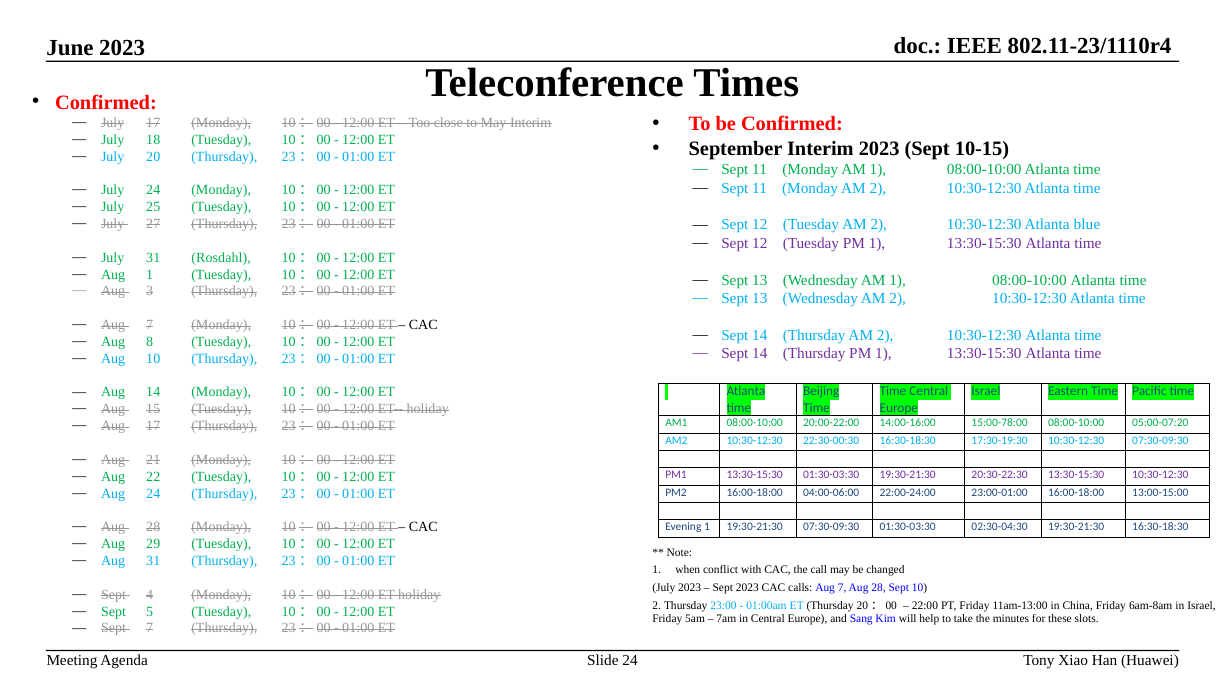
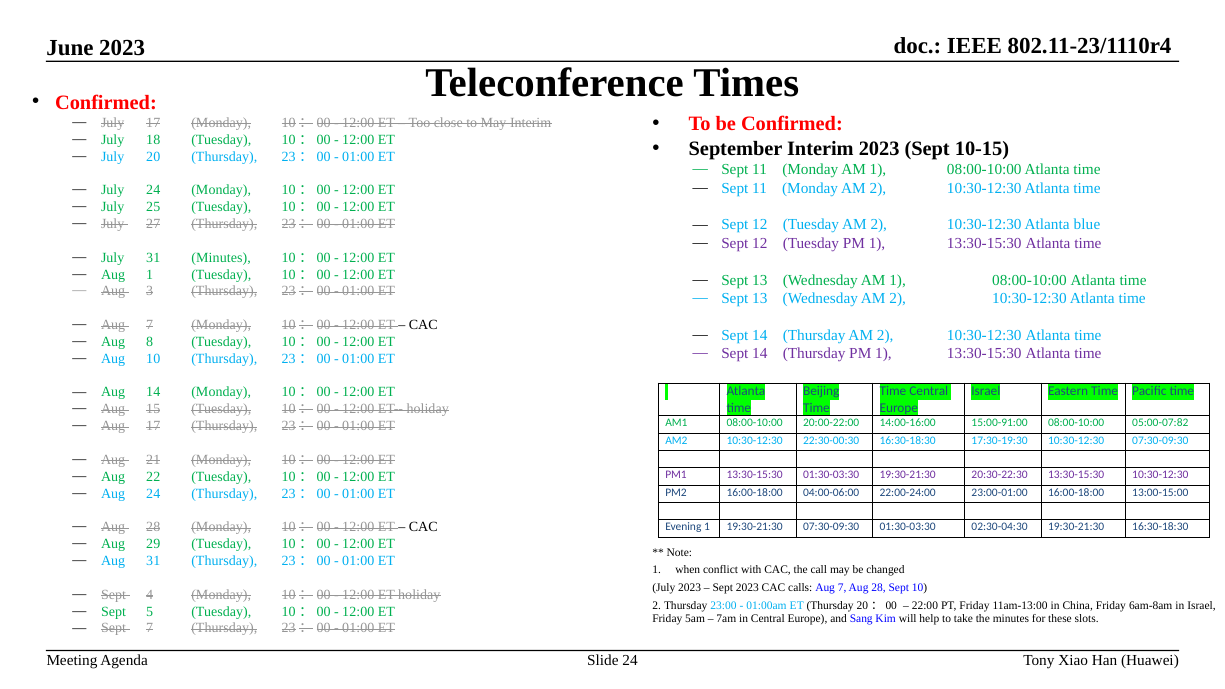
31 Rosdahl: Rosdahl -> Minutes (221, 258)
15:00-78:00: 15:00-78:00 -> 15:00-91:00 (1000, 423)
05:00-07:20: 05:00-07:20 -> 05:00-07:82 (1160, 423)
